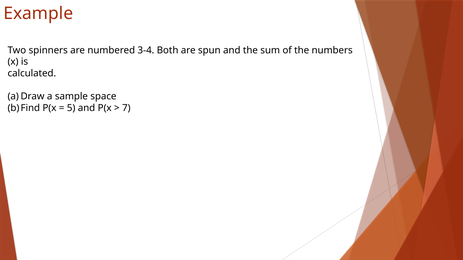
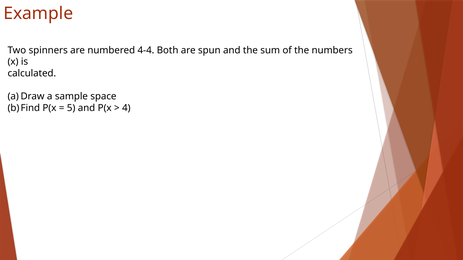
3-4: 3-4 -> 4-4 (146, 50)
7: 7 -> 4 (126, 108)
